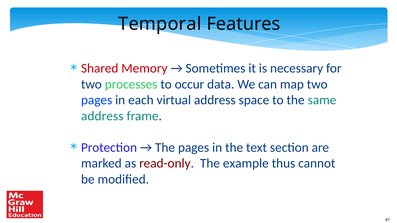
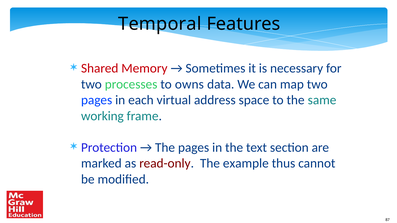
occur: occur -> owns (189, 84)
address: address -> working (102, 116)
